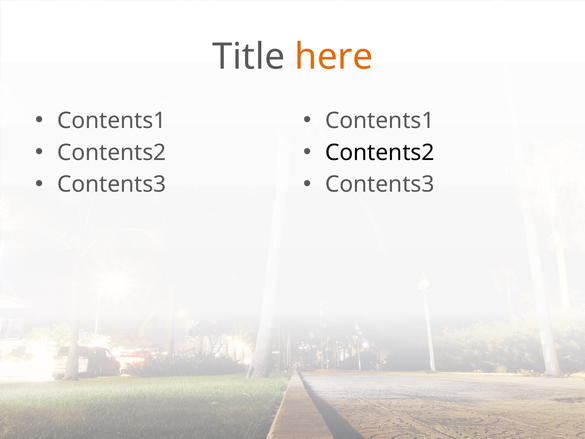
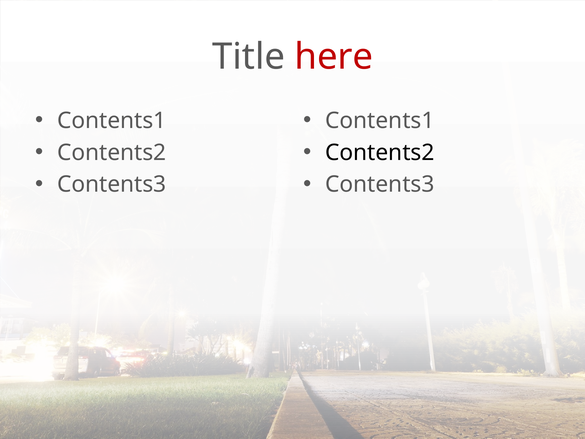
here colour: orange -> red (334, 57)
